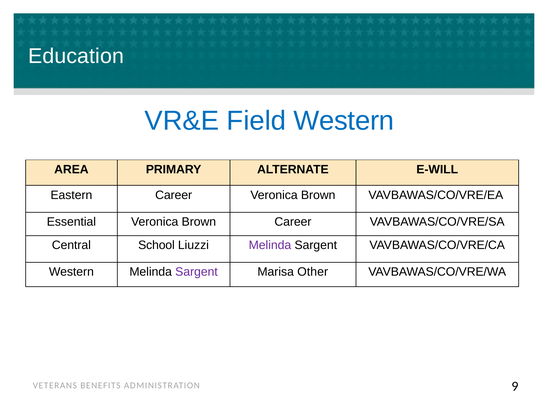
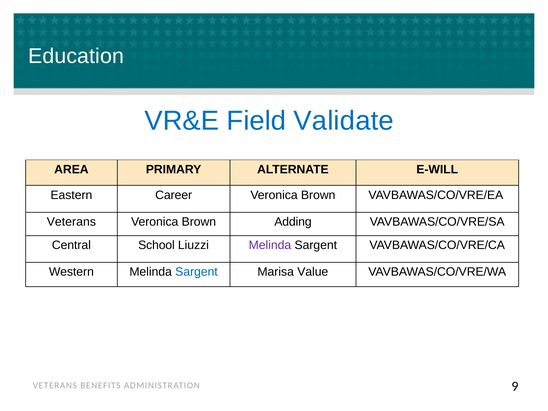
Field Western: Western -> Validate (344, 121)
Essential: Essential -> Veterans (71, 222)
Brown Career: Career -> Adding (293, 222)
Sargent colour: purple -> blue (197, 272)
Other: Other -> Value (313, 272)
